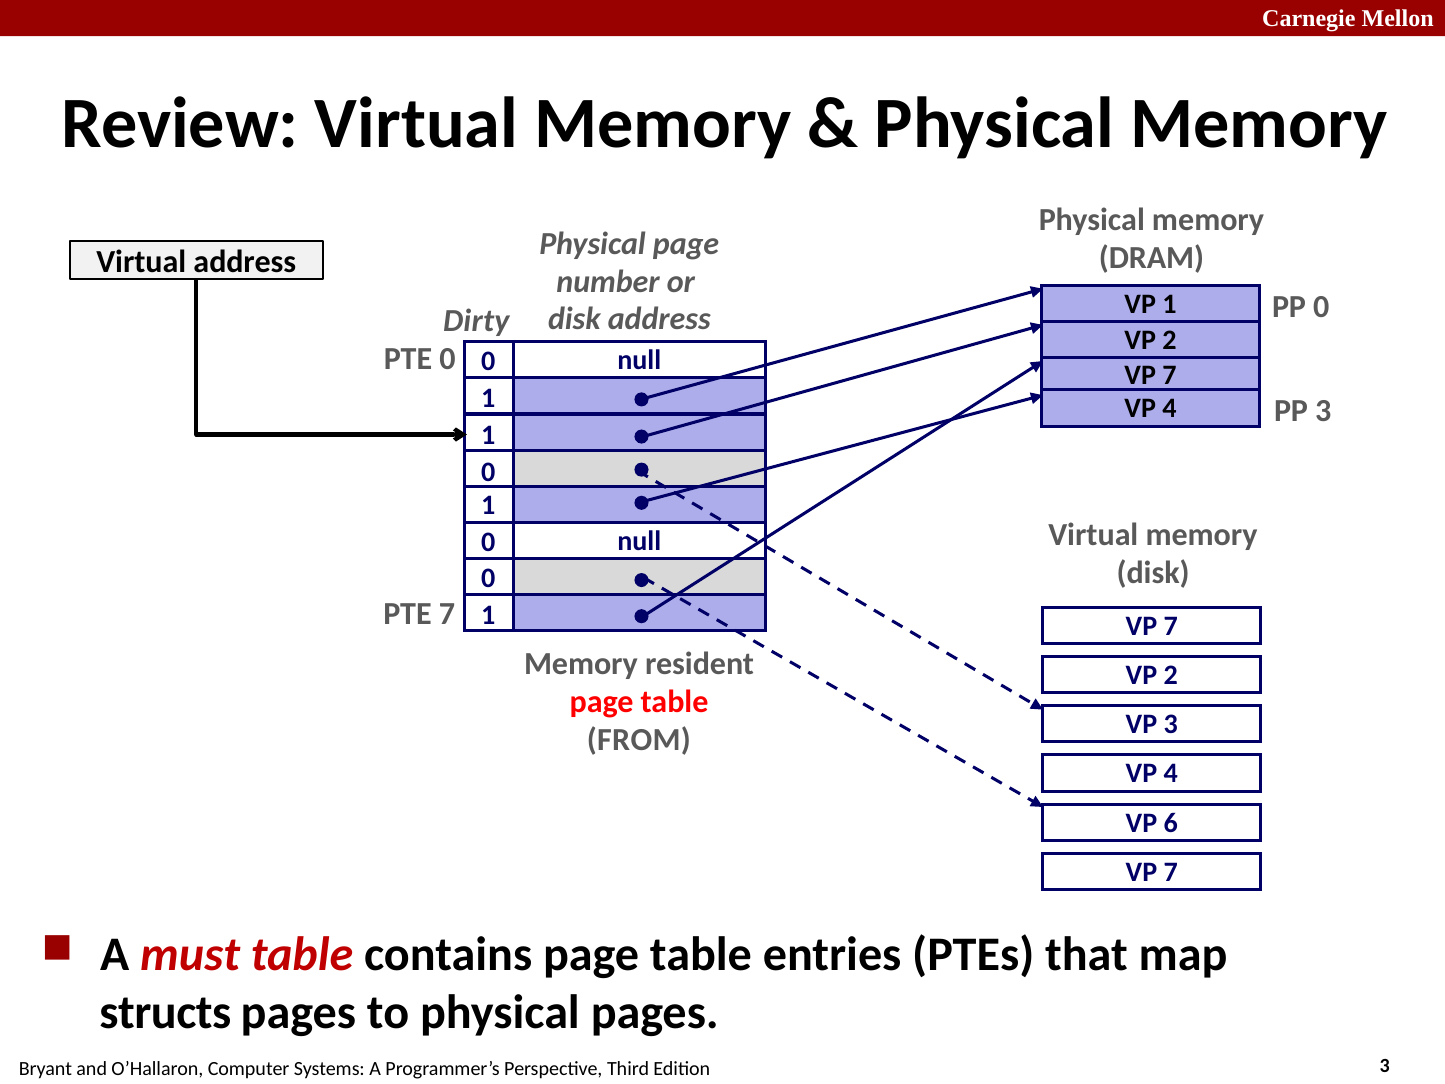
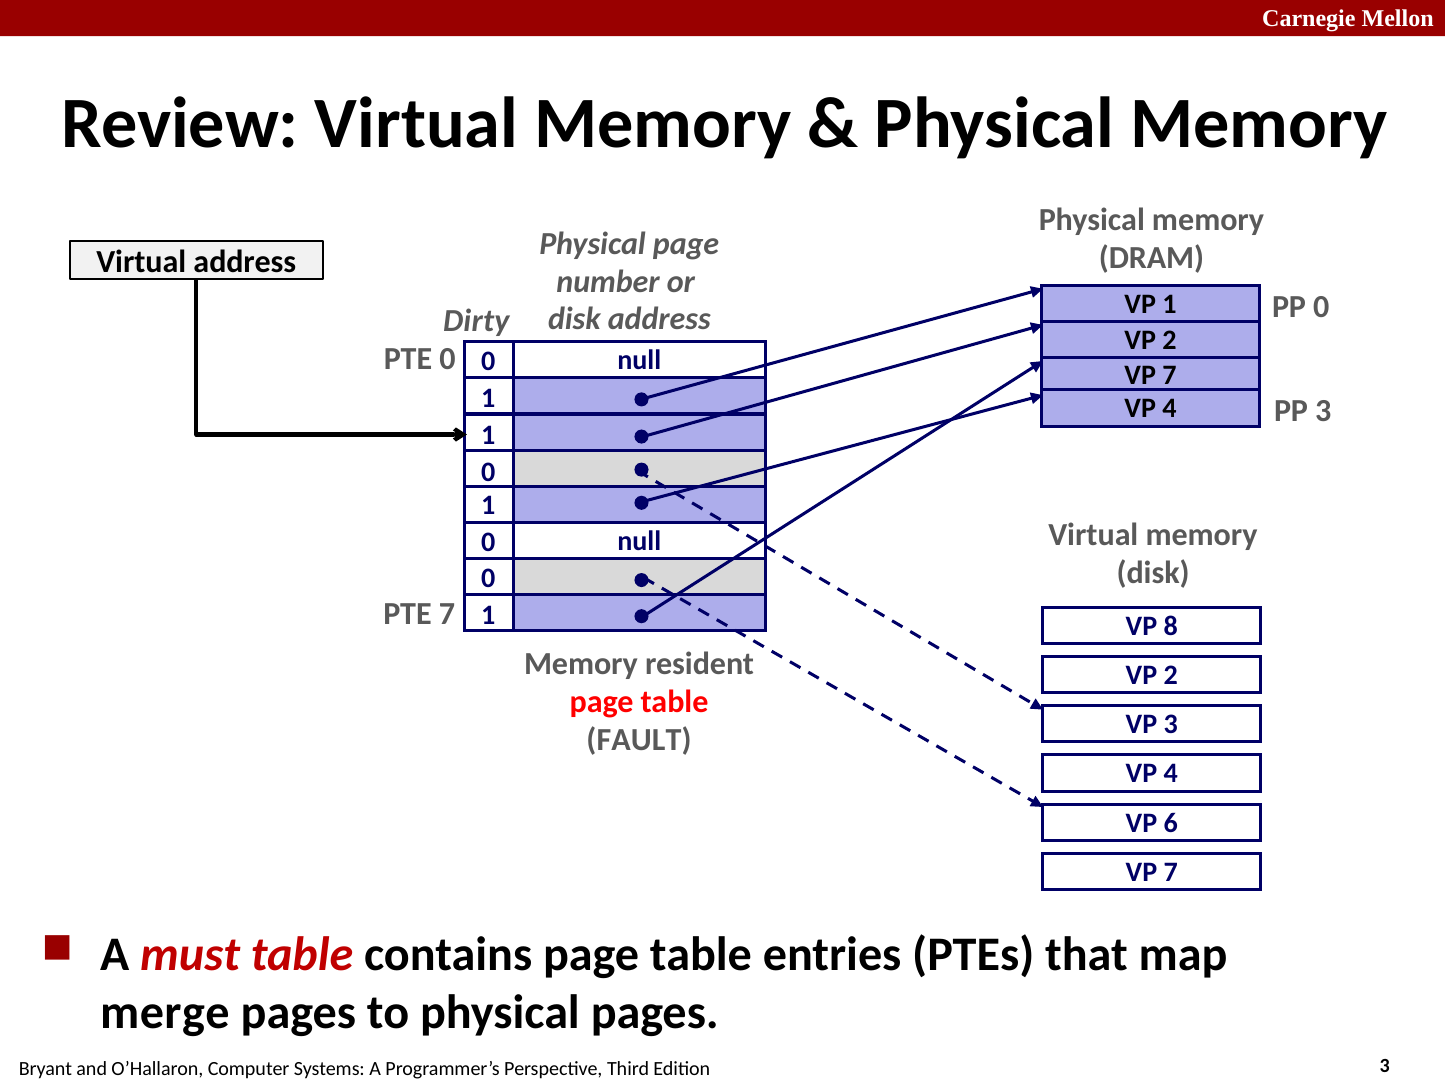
7: 7 -> 8 (1171, 626)
FROM: FROM -> FAULT (639, 740)
structs: structs -> merge (165, 1012)
